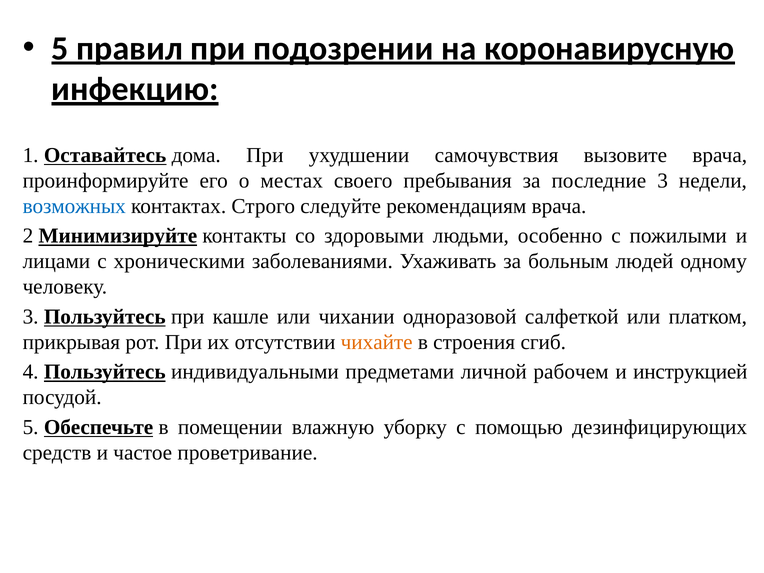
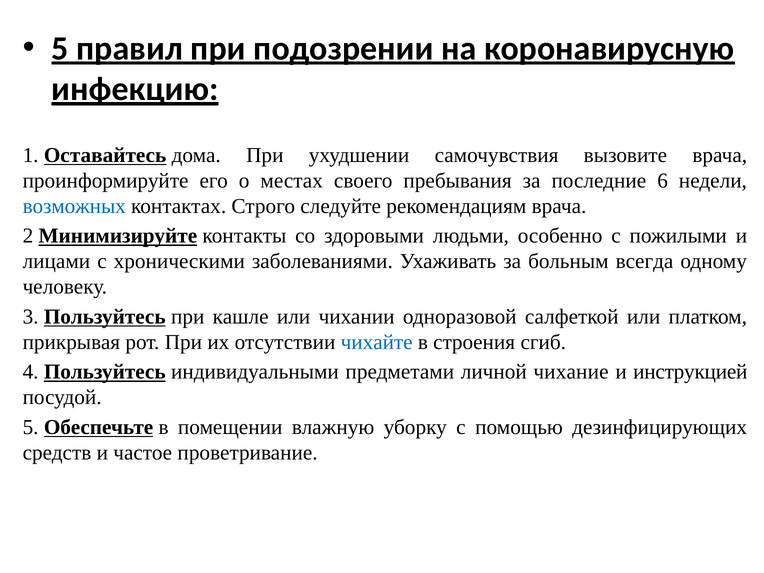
последние 3: 3 -> 6 (663, 181)
людей: людей -> всегда (645, 261)
чихайте colour: orange -> blue (377, 342)
рабочем: рабочем -> чихание (571, 372)
